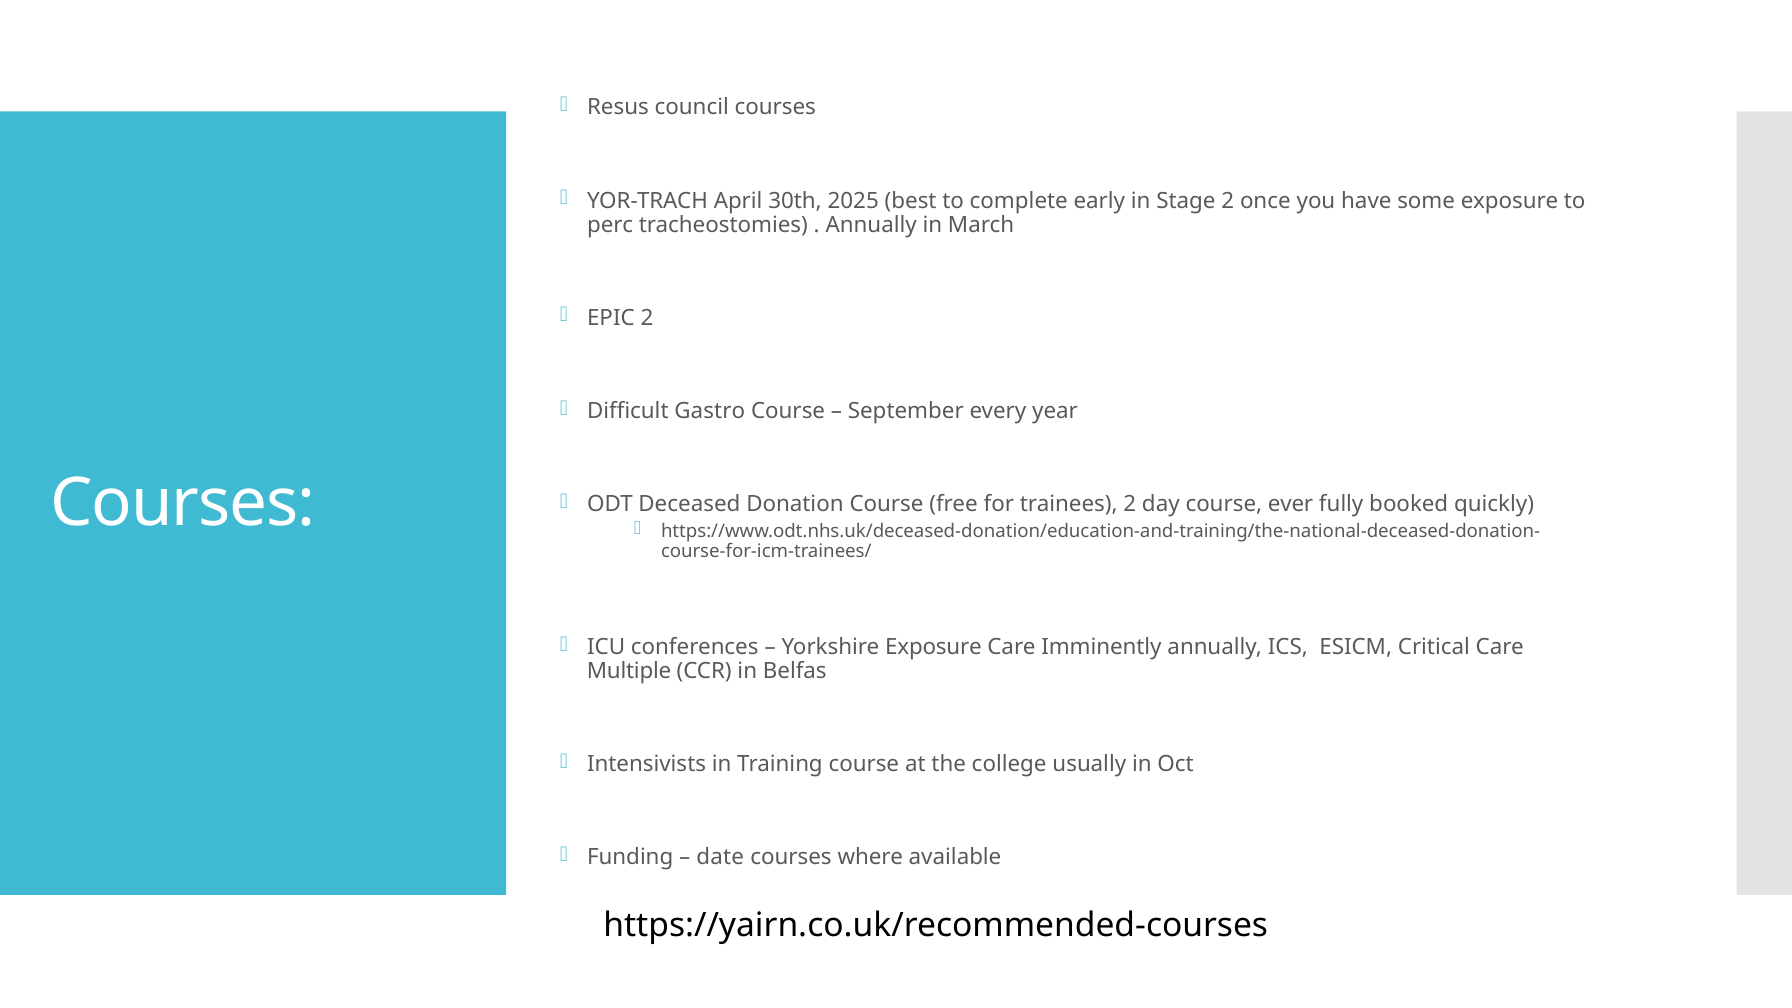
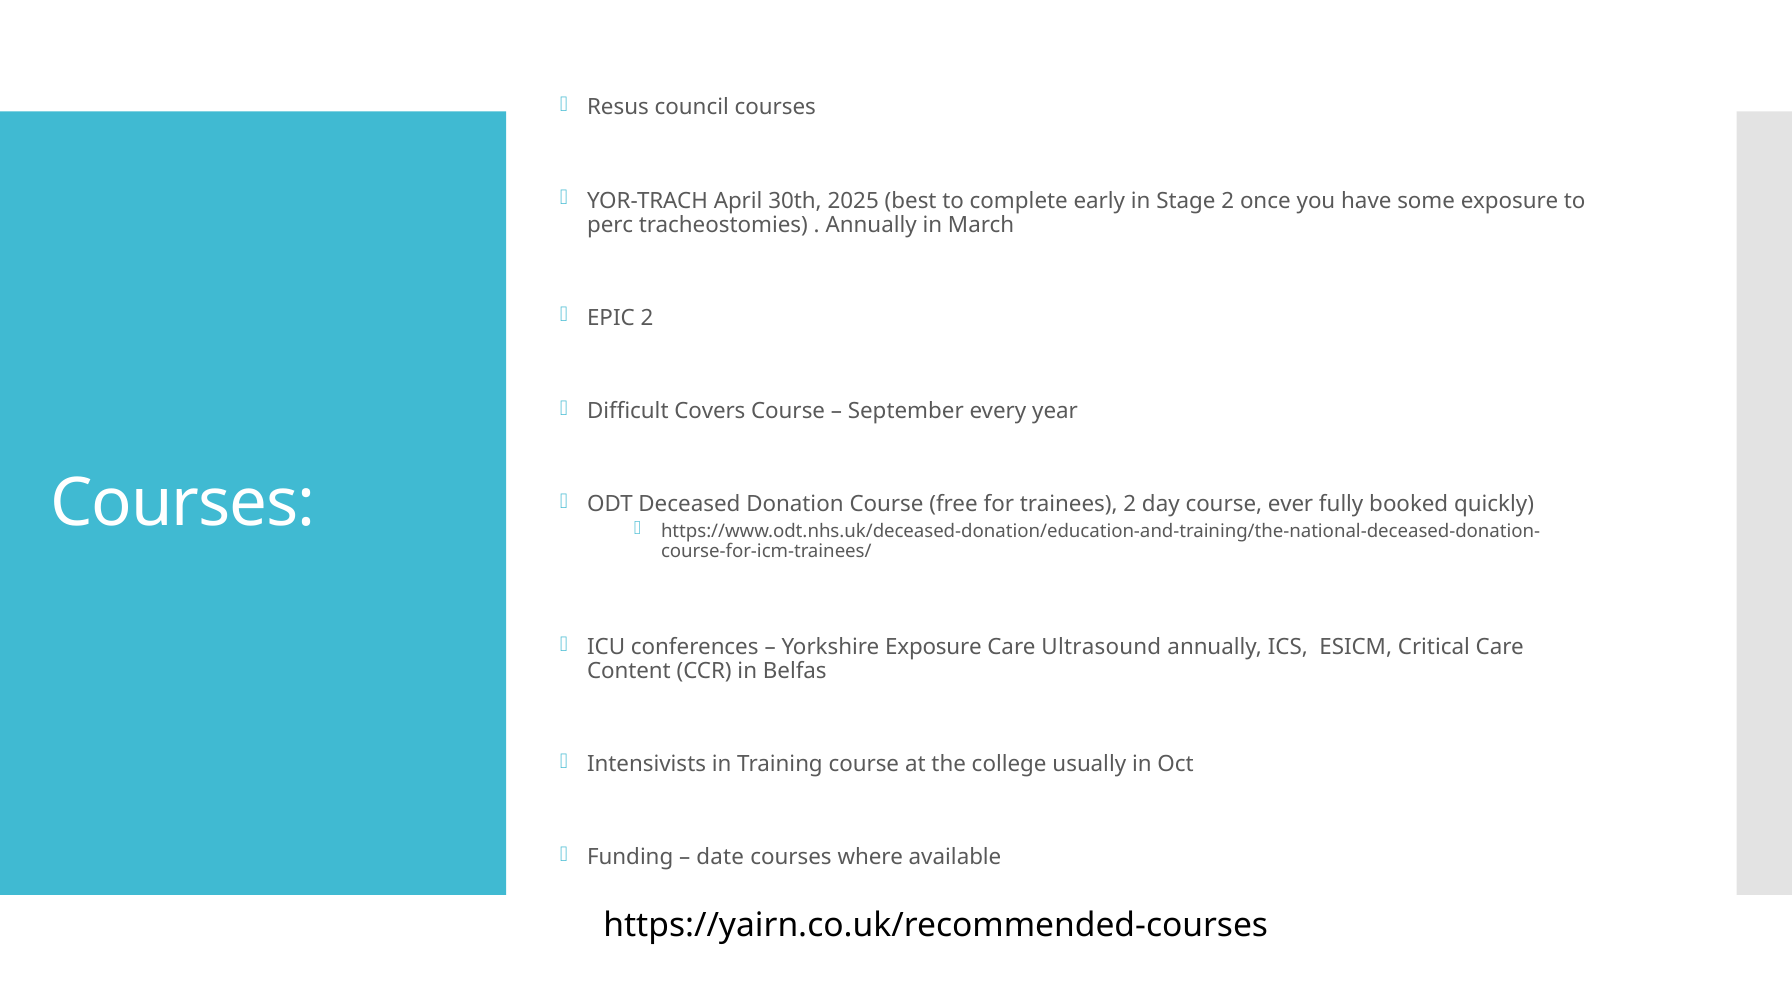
Gastro: Gastro -> Covers (710, 411)
Imminently: Imminently -> Ultrasound (1101, 647)
Multiple: Multiple -> Content (629, 671)
